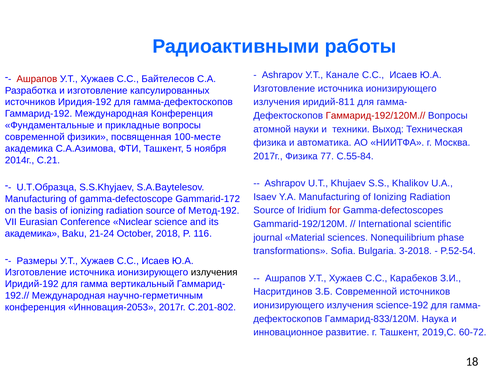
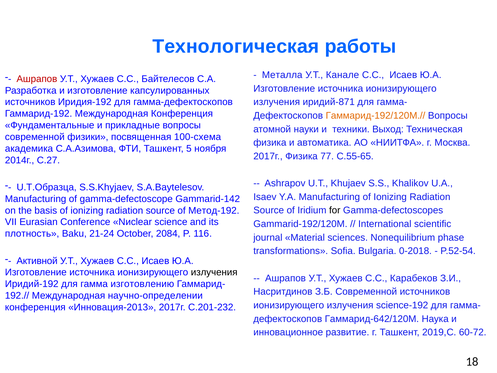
Радиоактивными: Радиоактивными -> Технологическая (236, 46)
Ashrapov: Ashrapov -> Металла (282, 75)
иридий-811: иридий-811 -> иридий-871 (329, 102)
Гаммарид-192/120М.// colour: red -> orange (376, 116)
100-месте: 100-месте -> 100-схема (198, 137)
С.55-84: С.55-84 -> С.55-65 (355, 156)
С.21: С.21 -> С.27 (48, 160)
Gammarid-172: Gammarid-172 -> Gammarid-142 (208, 199)
for colour: red -> black (335, 210)
академика: академика -> плотность (32, 234)
2018: 2018 -> 2084 (168, 234)
3-2018: 3-2018 -> 0-2018 (415, 251)
Размеры: Размеры -> Активной (37, 261)
вертикальный: вертикальный -> изготовлению (142, 284)
научно-герметичным: научно-герметичным -> научно-определении (155, 295)
Инновация-2053: Инновация-2053 -> Инновация-2013 (112, 307)
С.201-802: С.201-802 -> С.201-232 (212, 307)
Гаммарид-833/120М: Гаммарид-833/120М -> Гаммарид-642/120М (372, 319)
